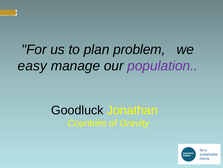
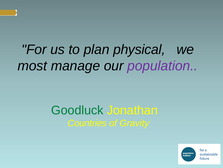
problem: problem -> physical (139, 49)
easy: easy -> most (32, 66)
Goodluck colour: black -> green (77, 110)
